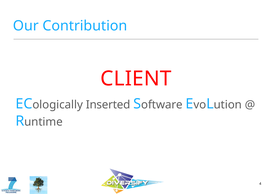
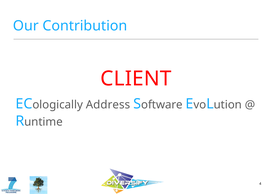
Inserted: Inserted -> Address (108, 105)
